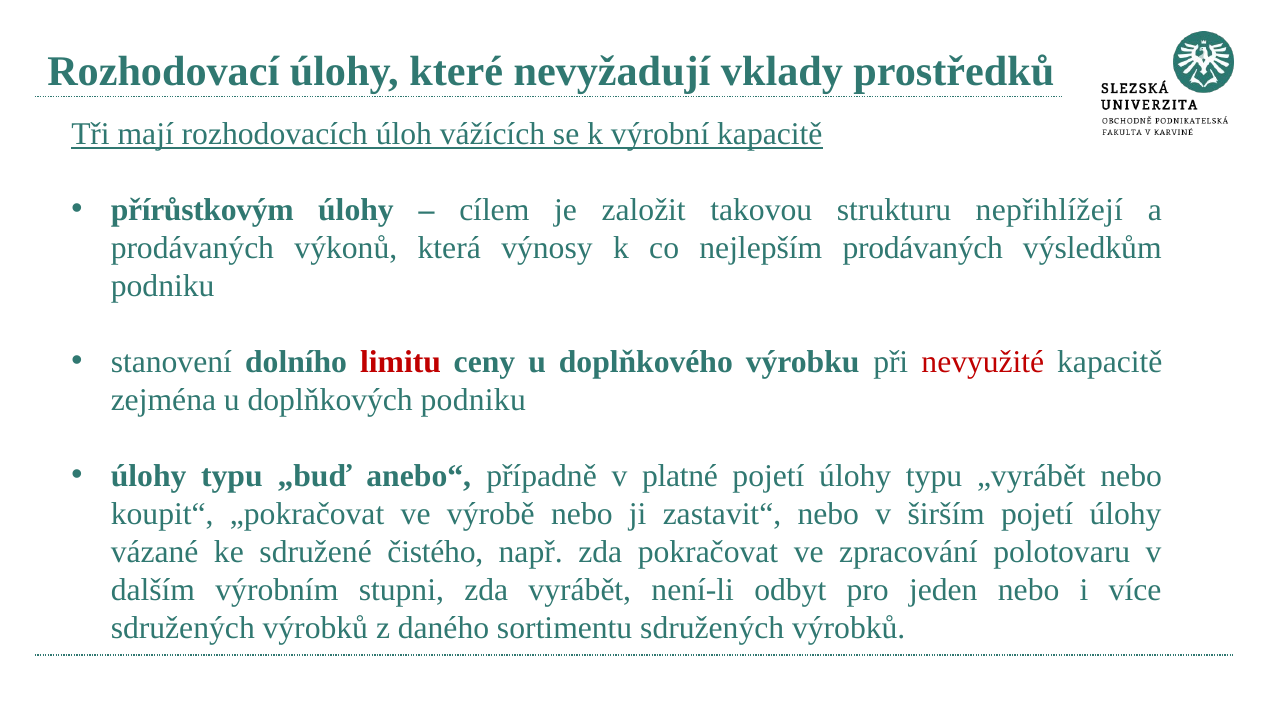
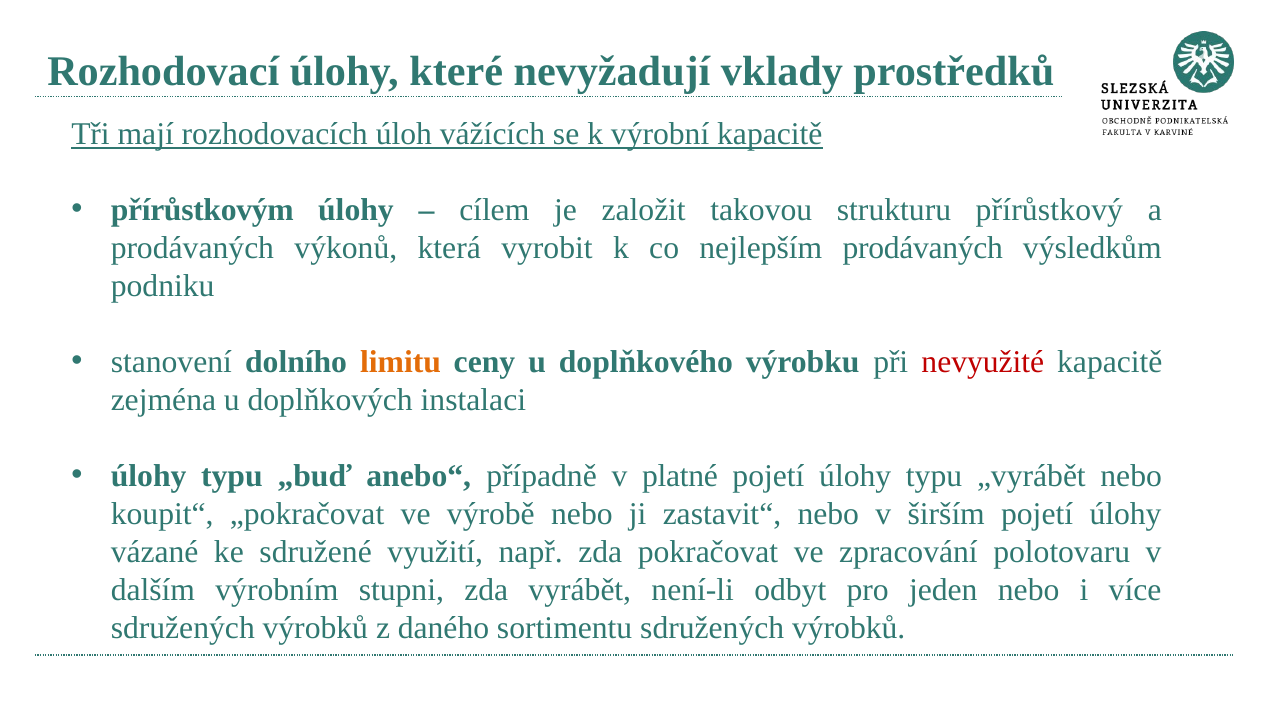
nepřihlížejí: nepřihlížejí -> přírůstkový (1049, 210)
výnosy: výnosy -> vyrobit (547, 248)
limitu colour: red -> orange (401, 362)
doplňkových podniku: podniku -> instalaci (473, 400)
čistého: čistého -> využití (435, 552)
